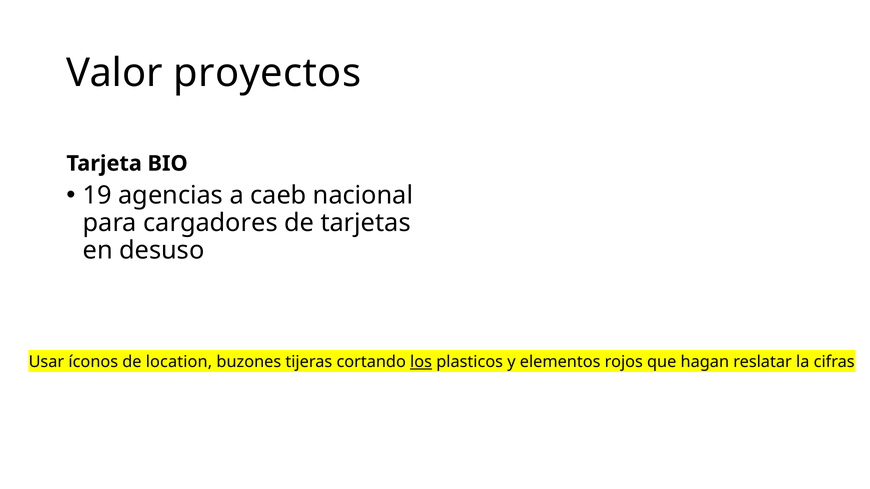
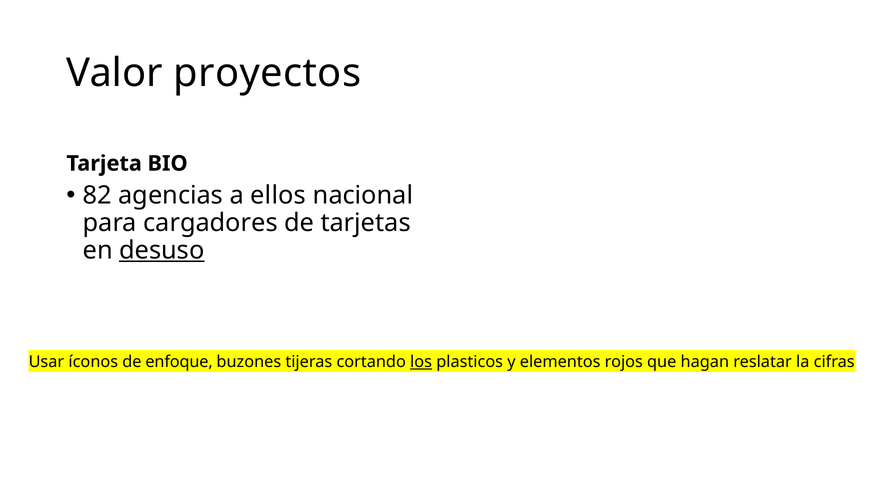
19: 19 -> 82 (97, 196)
caeb: caeb -> ellos (278, 196)
desuso underline: none -> present (162, 250)
location: location -> enfoque (179, 362)
